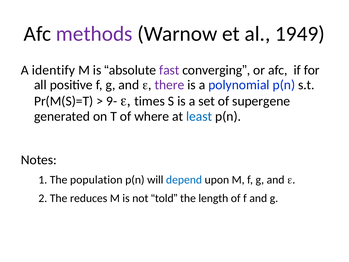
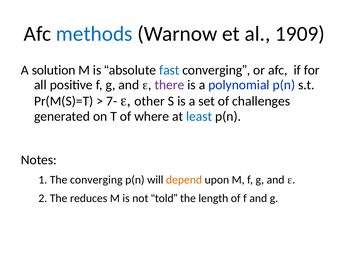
methods colour: purple -> blue (94, 34)
1949: 1949 -> 1909 (300, 34)
identify: identify -> solution (54, 70)
fast colour: purple -> blue (169, 70)
9-: 9- -> 7- (112, 101)
times: times -> other (150, 101)
supergene: supergene -> challenges (261, 101)
The population: population -> converging (96, 180)
depend colour: blue -> orange (184, 180)
